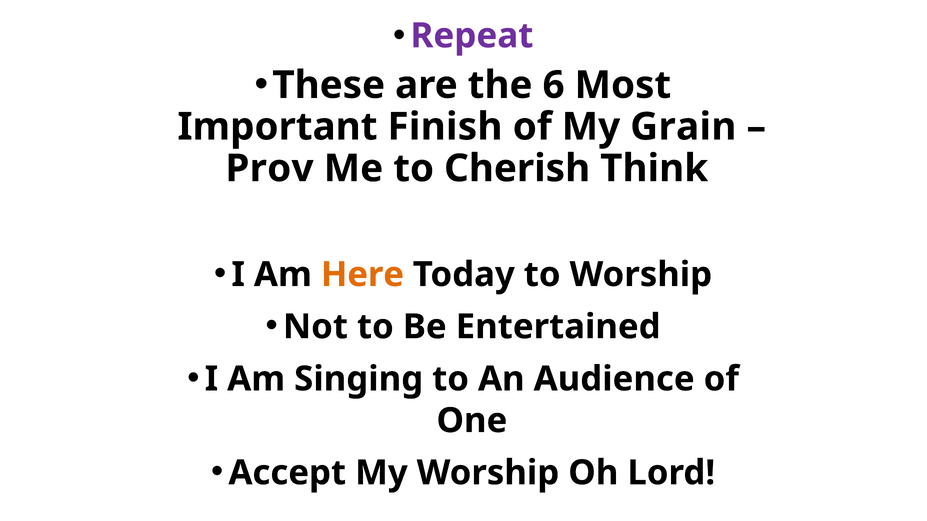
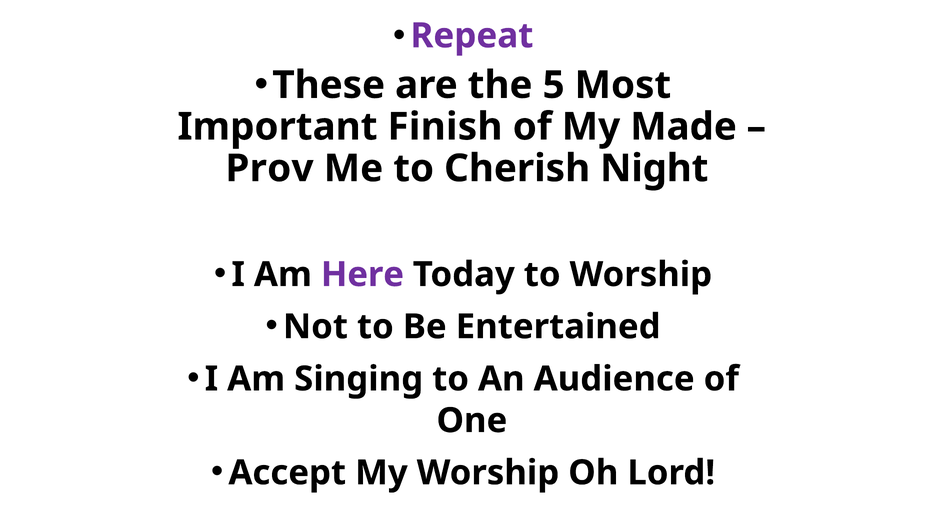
6: 6 -> 5 (554, 85)
Grain: Grain -> Made (684, 127)
Think: Think -> Night (654, 169)
Here colour: orange -> purple (362, 275)
